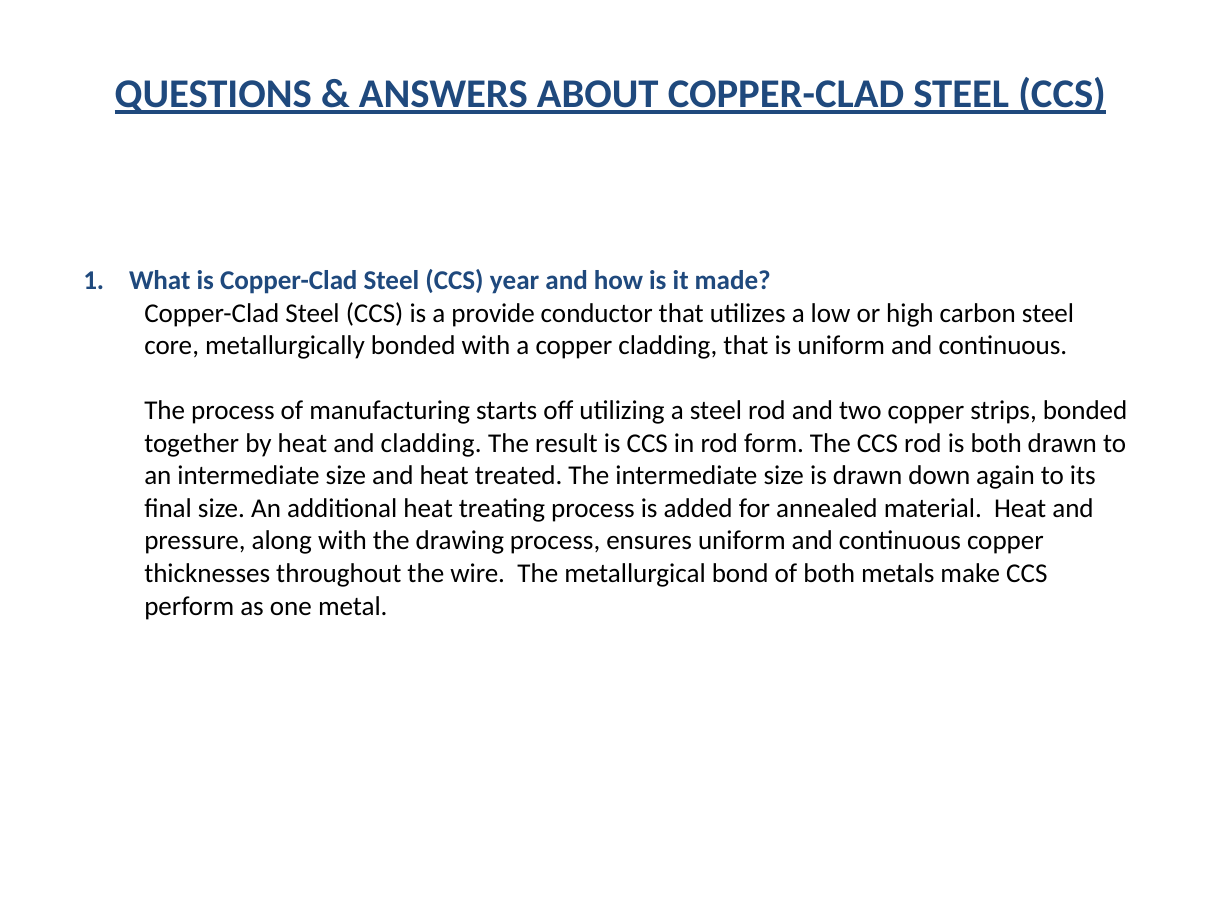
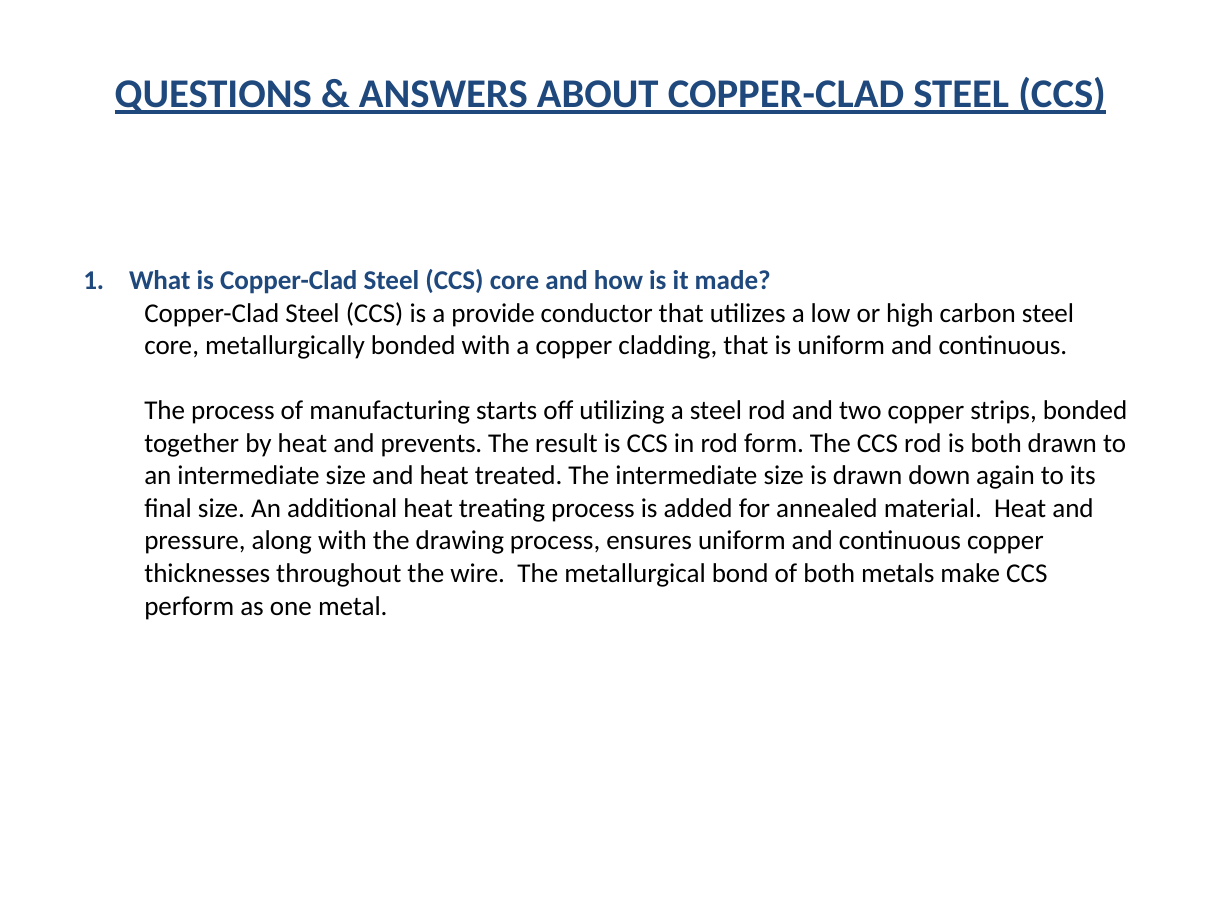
CCS year: year -> core (515, 281)
and cladding: cladding -> prevents (431, 443)
